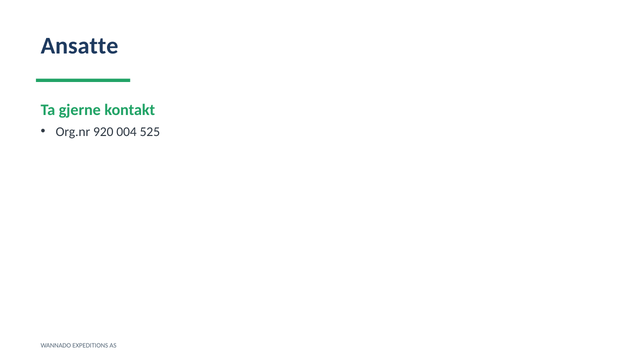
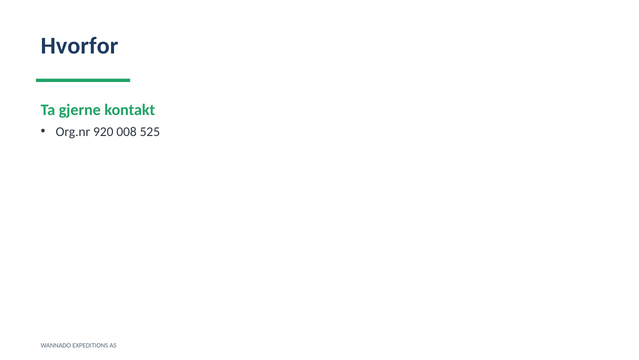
Ansatte: Ansatte -> Hvorfor (79, 46)
004: 004 -> 008 (127, 131)
